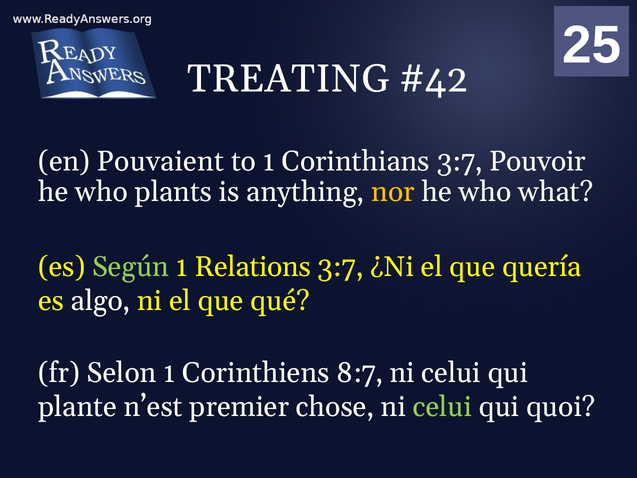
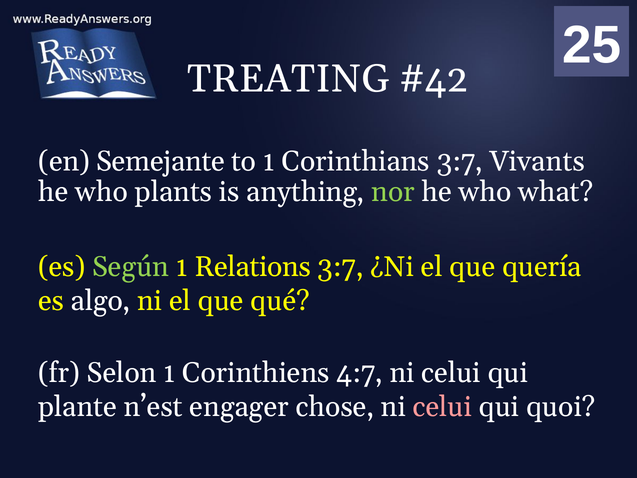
Pouvaient: Pouvaient -> Semejante (161, 161)
Pouvoir: Pouvoir -> Vivants (537, 161)
nor colour: yellow -> light green (393, 192)
8:7: 8:7 -> 4:7 (360, 372)
premier: premier -> engager (239, 406)
celui colour: light green -> pink (442, 406)
